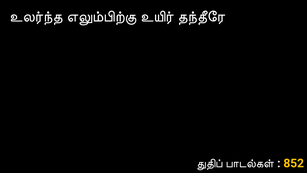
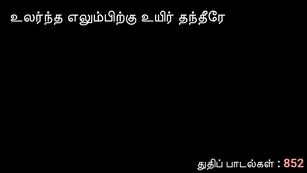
852 colour: yellow -> pink (294, 163)
